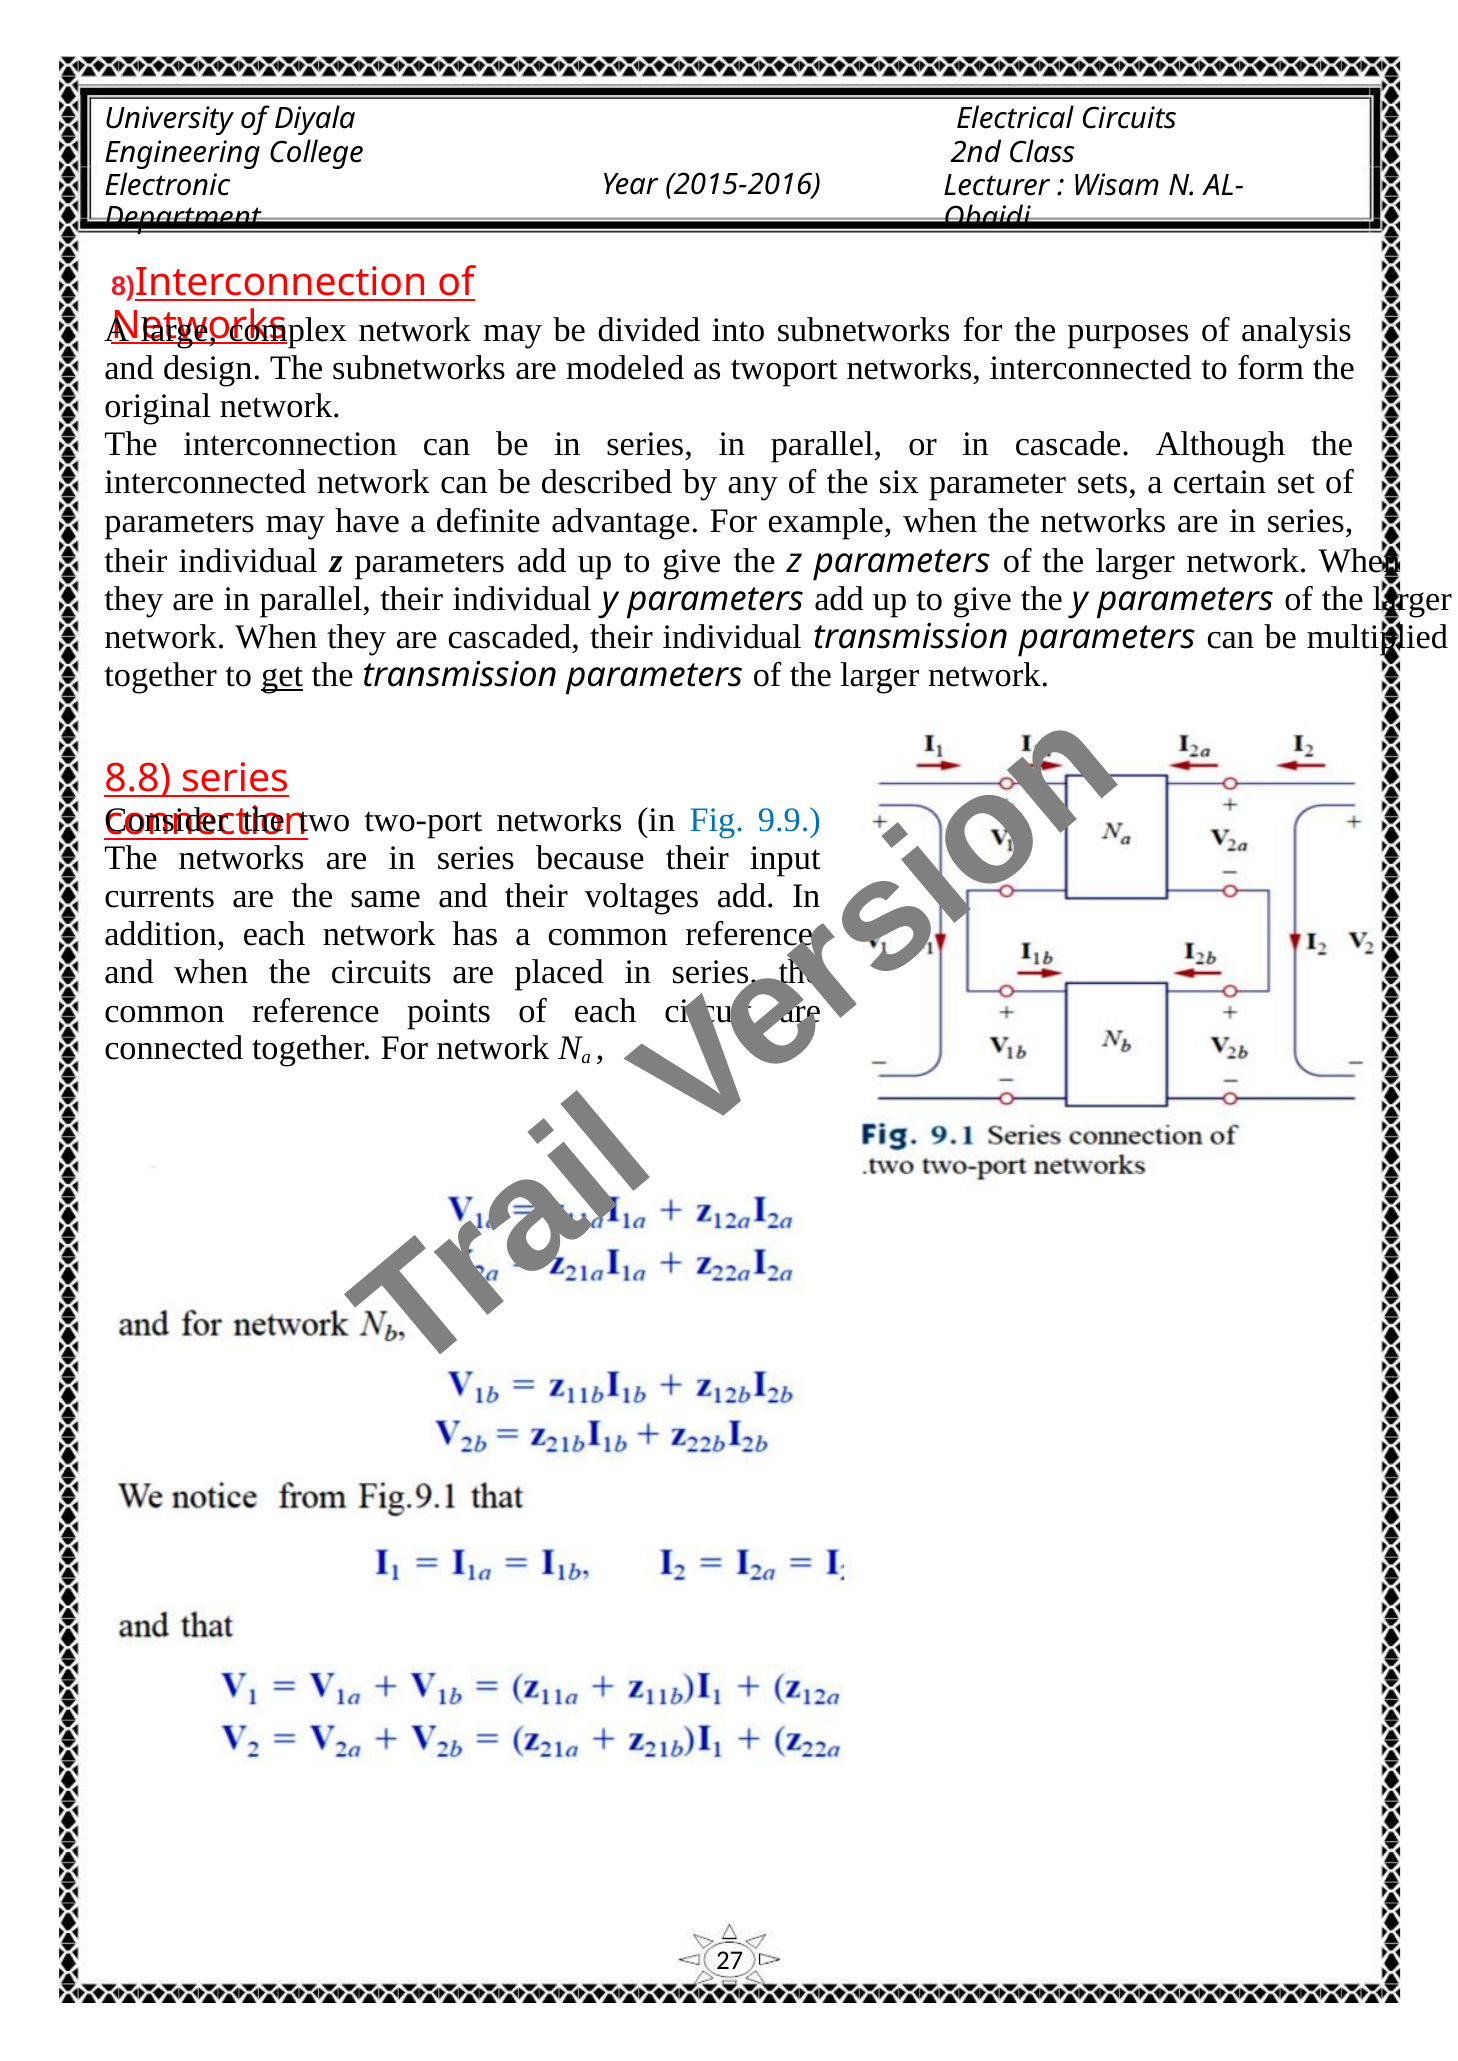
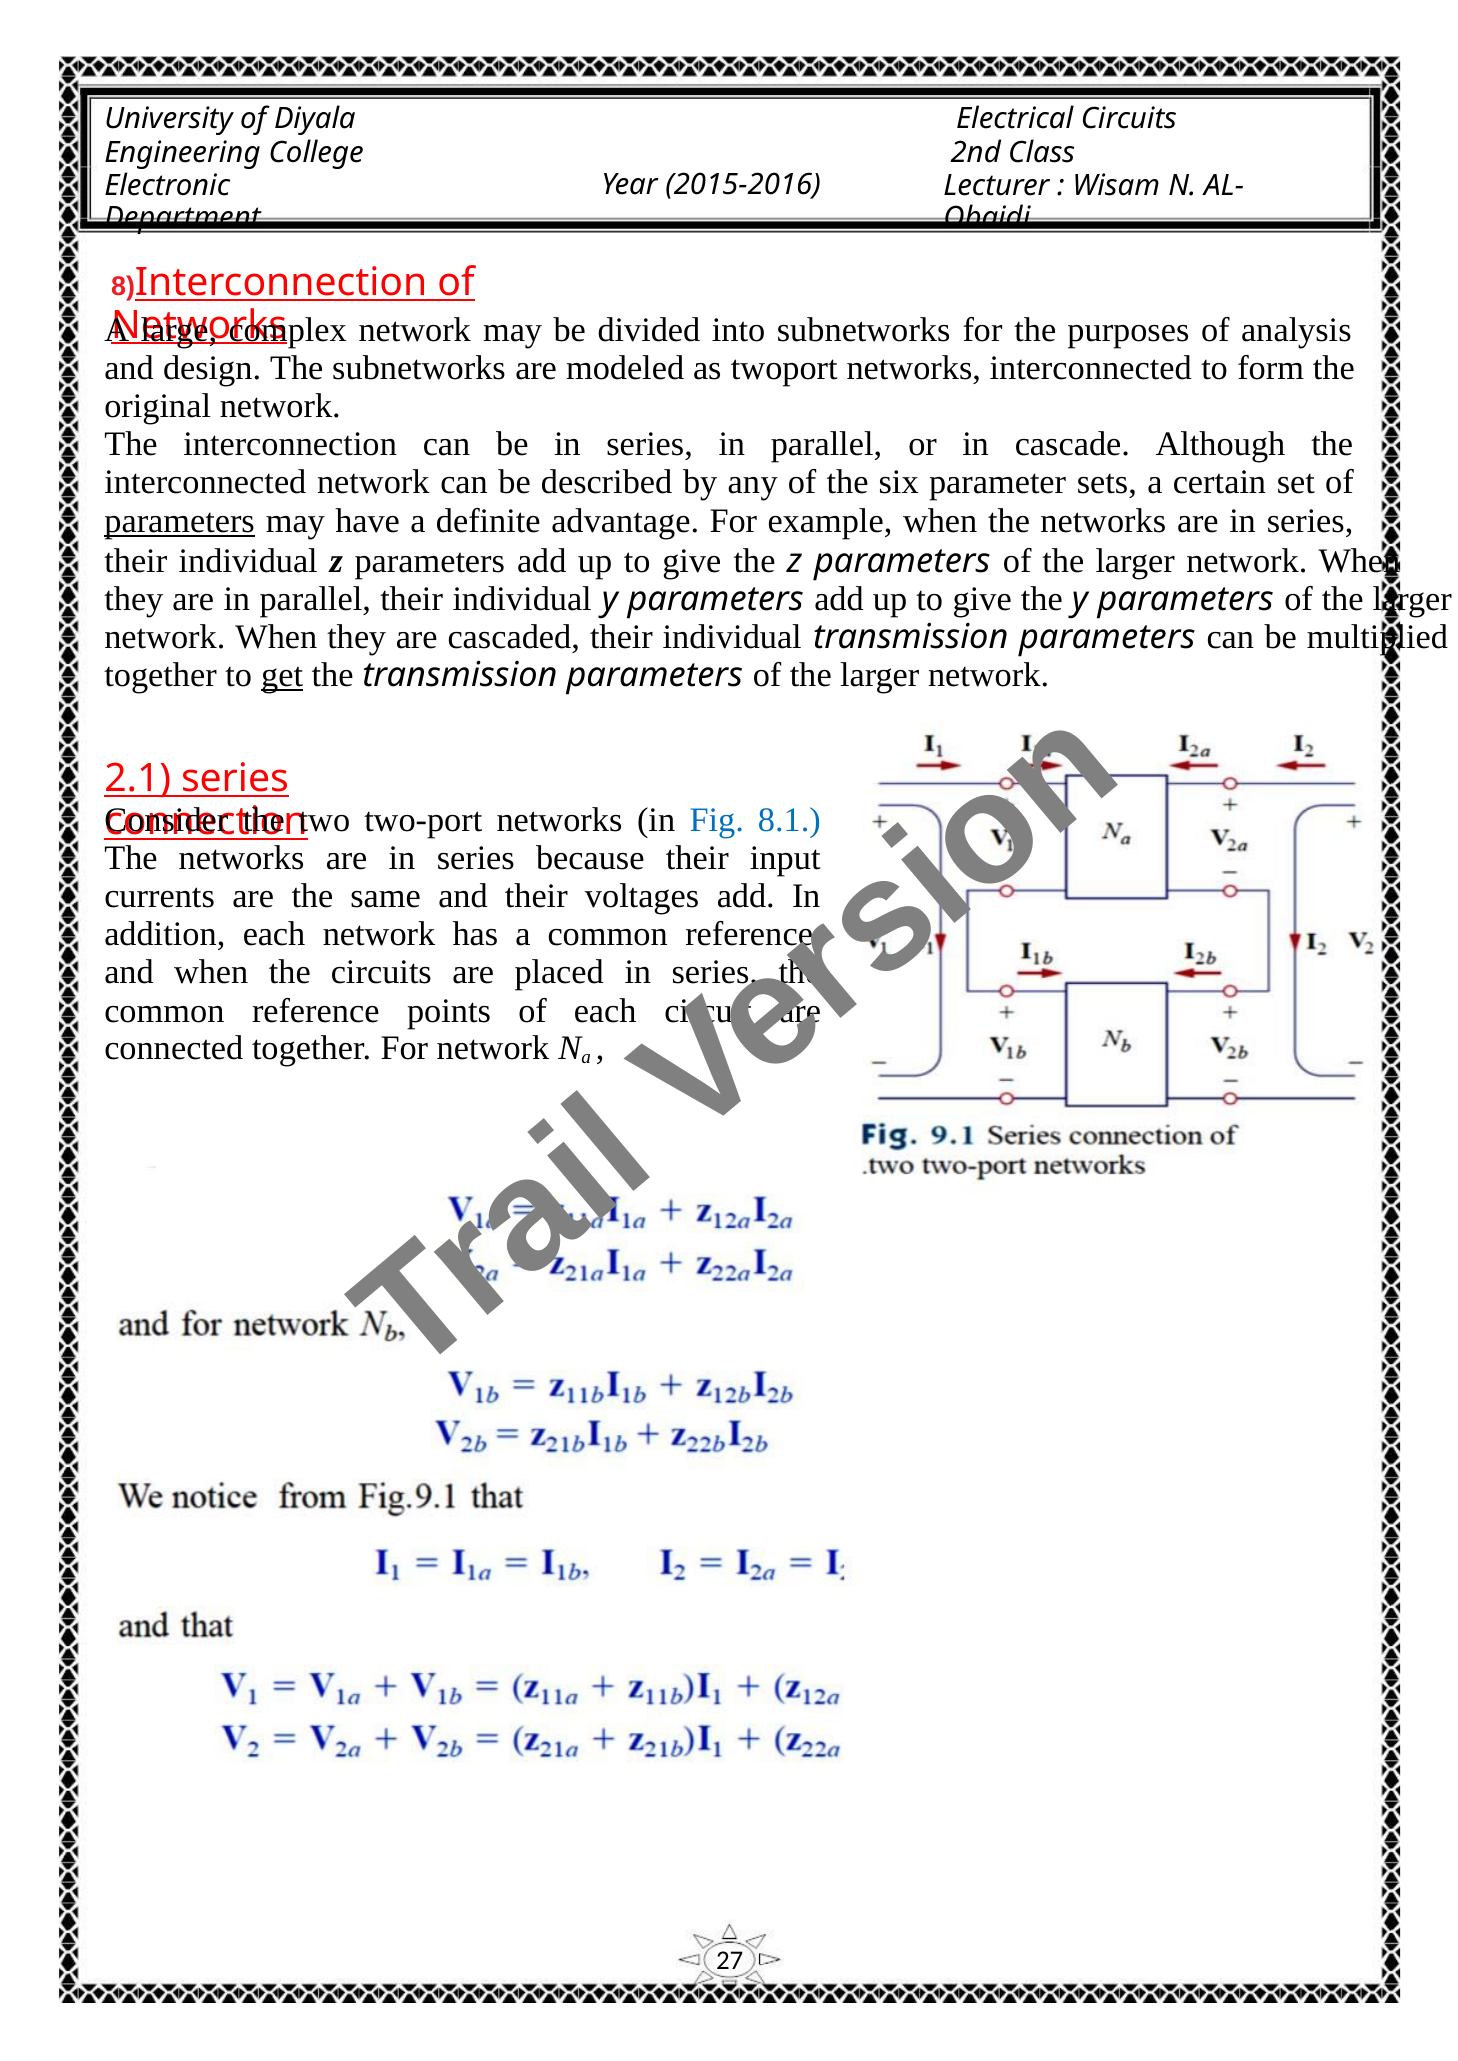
parameters underline: none -> present (180, 521)
8.8: 8.8 -> 2.1 (138, 778)
9.9: 9.9 -> 8.1 (789, 820)
